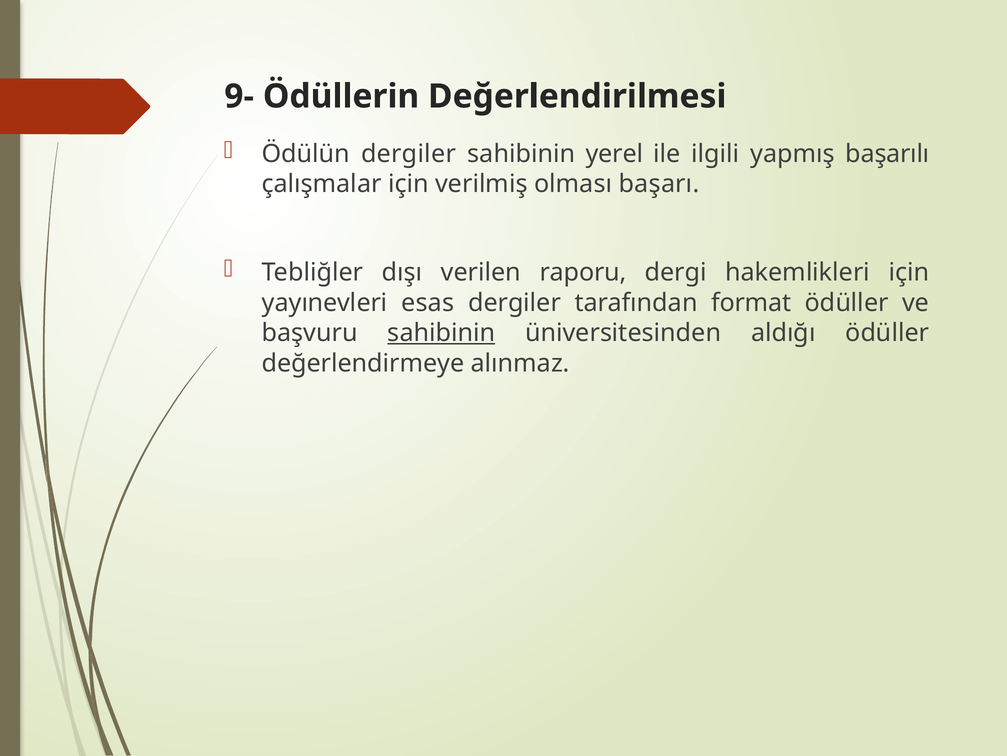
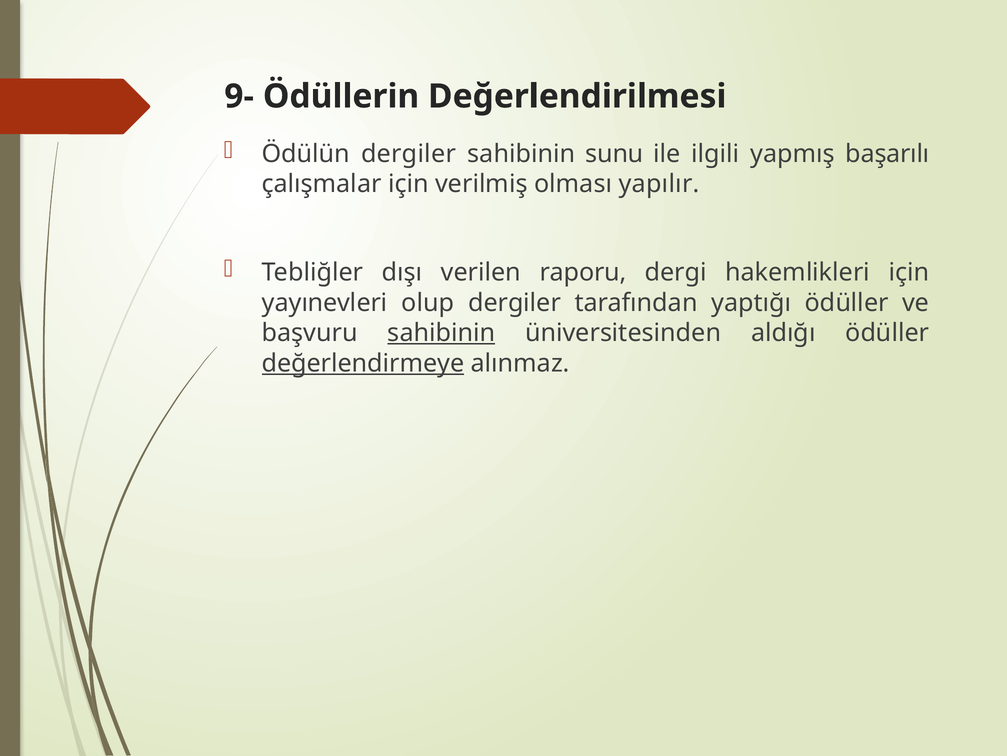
yerel: yerel -> sunu (614, 154)
başarı: başarı -> yapılır (659, 184)
esas: esas -> olup (428, 303)
format: format -> yaptığı (751, 303)
değerlendirmeye underline: none -> present (363, 363)
